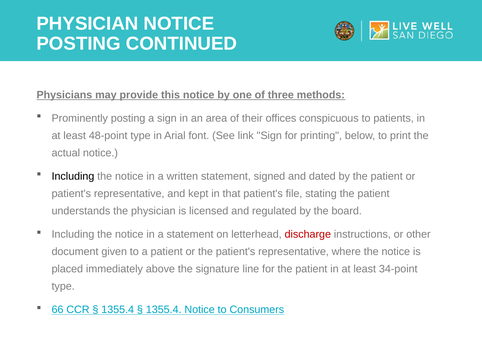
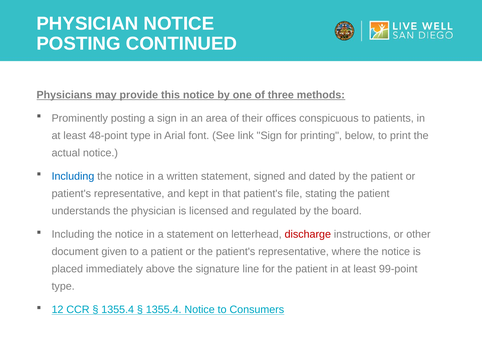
Including colour: black -> blue (73, 176)
34-point: 34-point -> 99-point (398, 269)
66: 66 -> 12 (58, 309)
